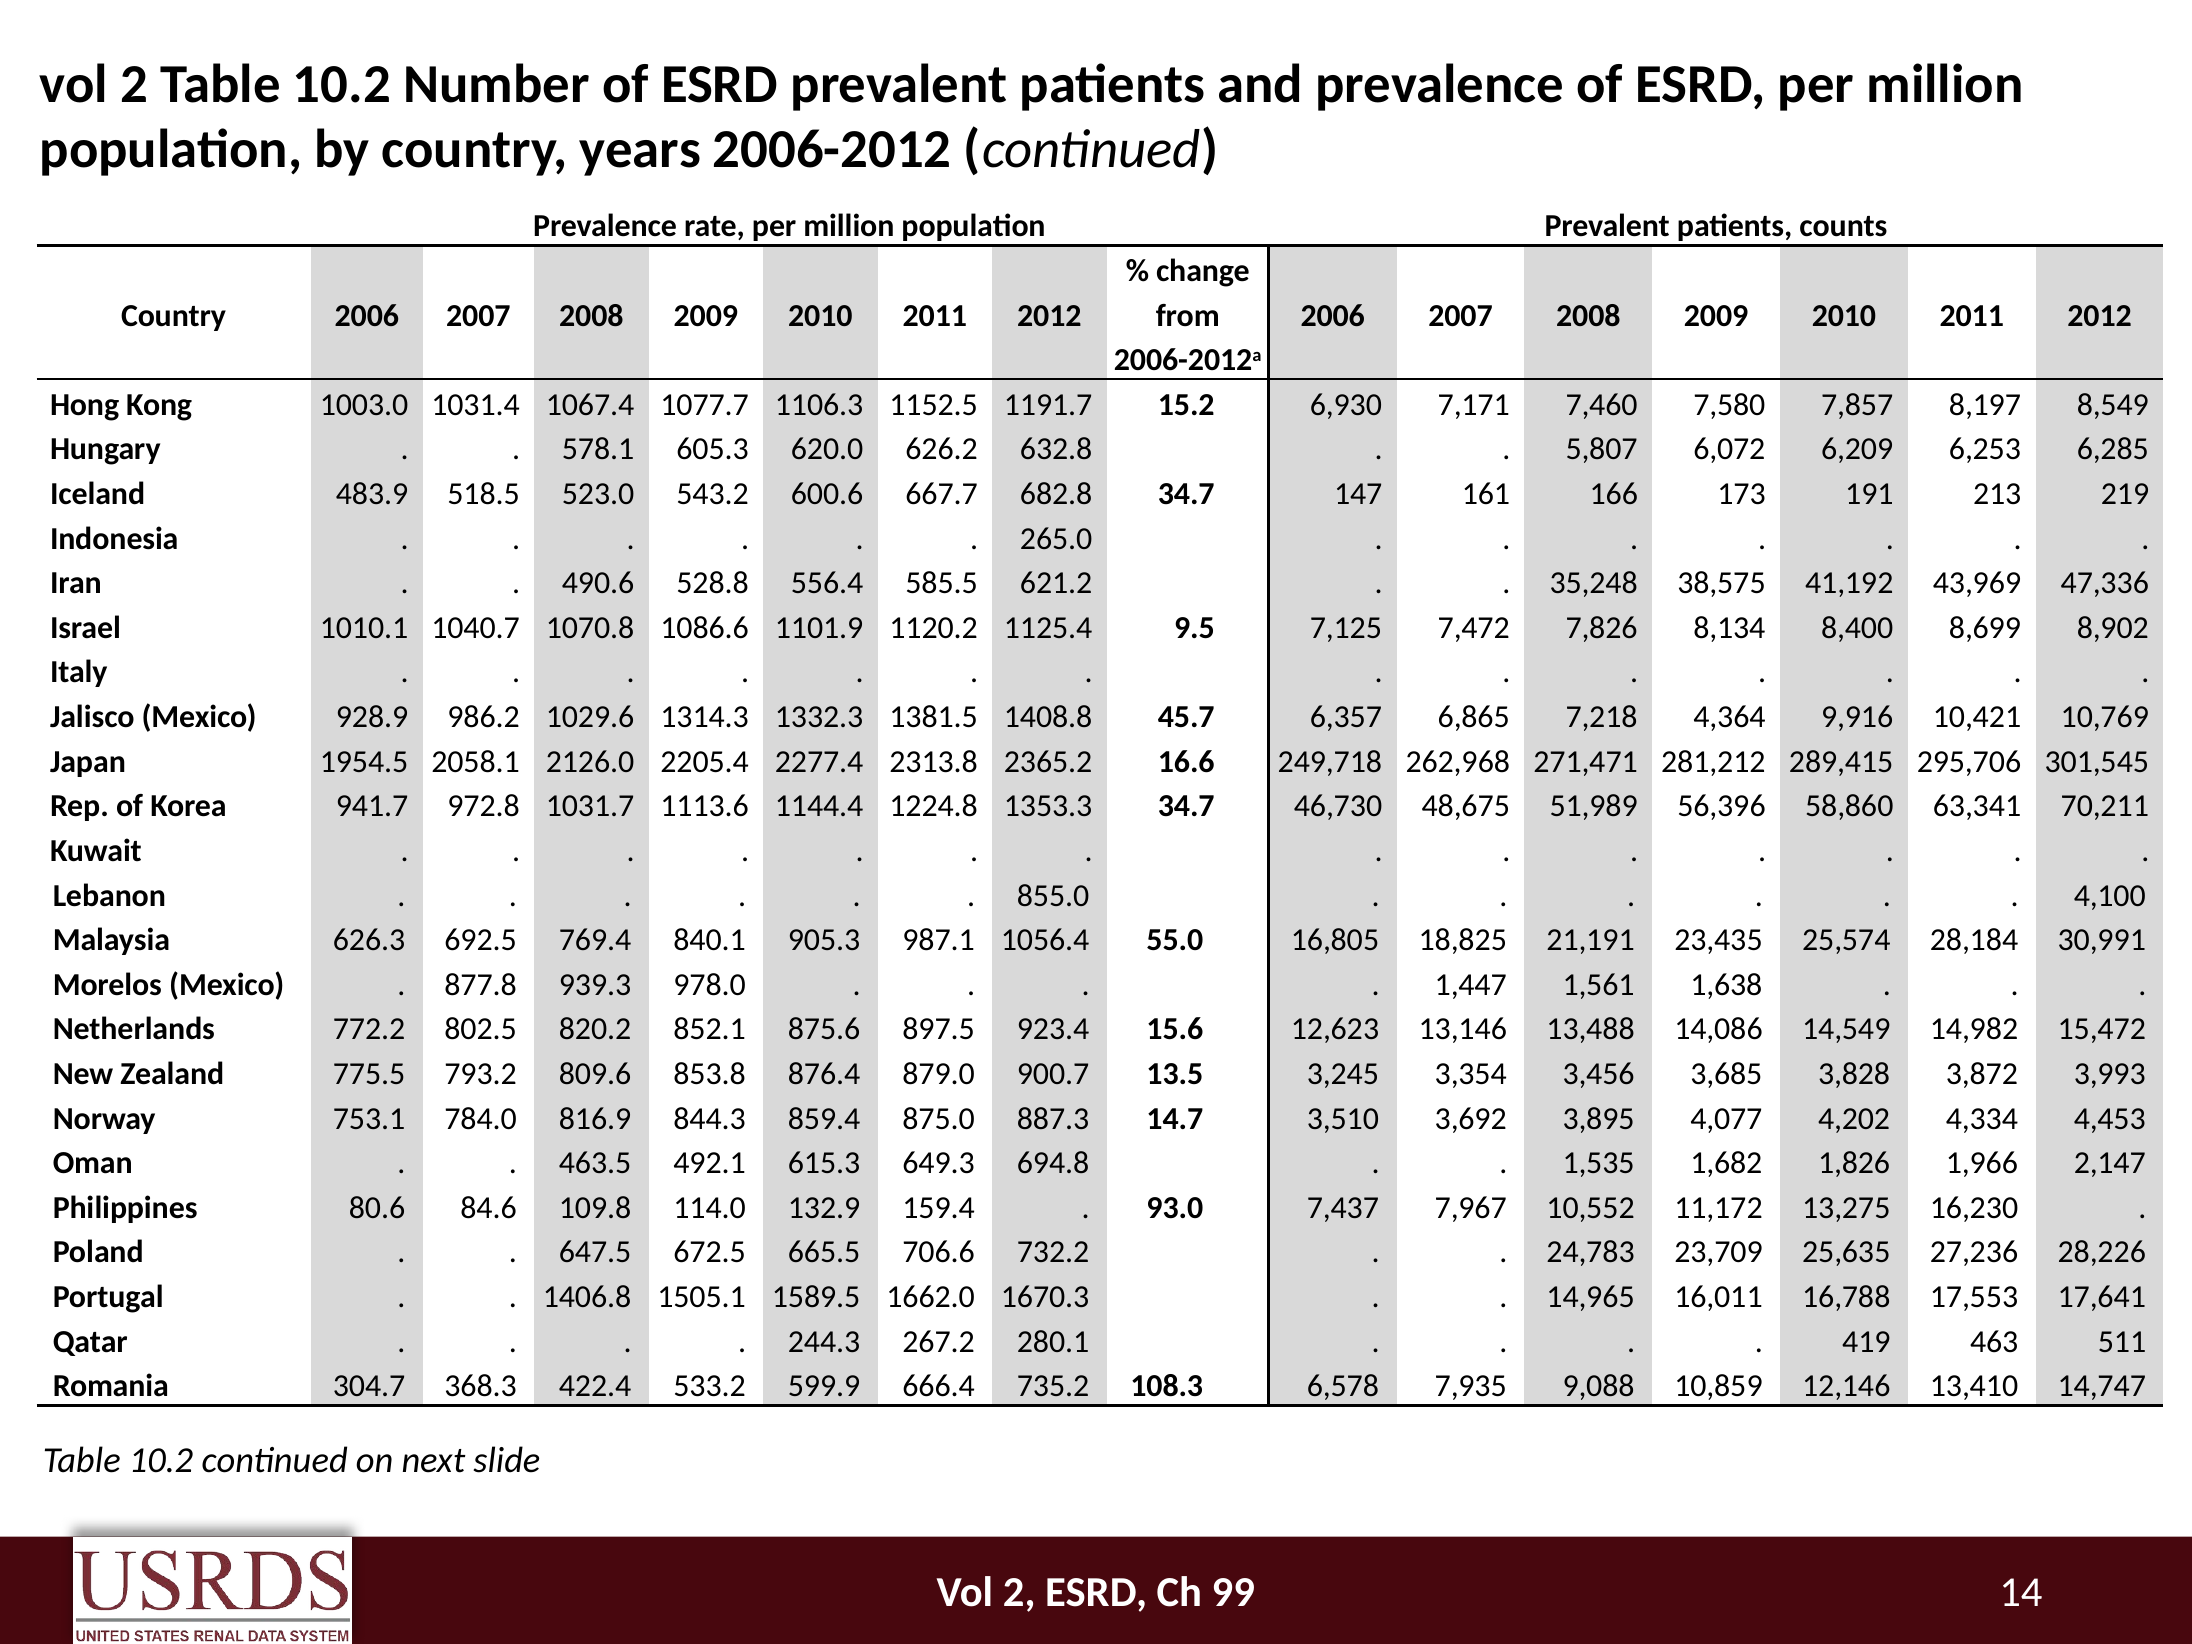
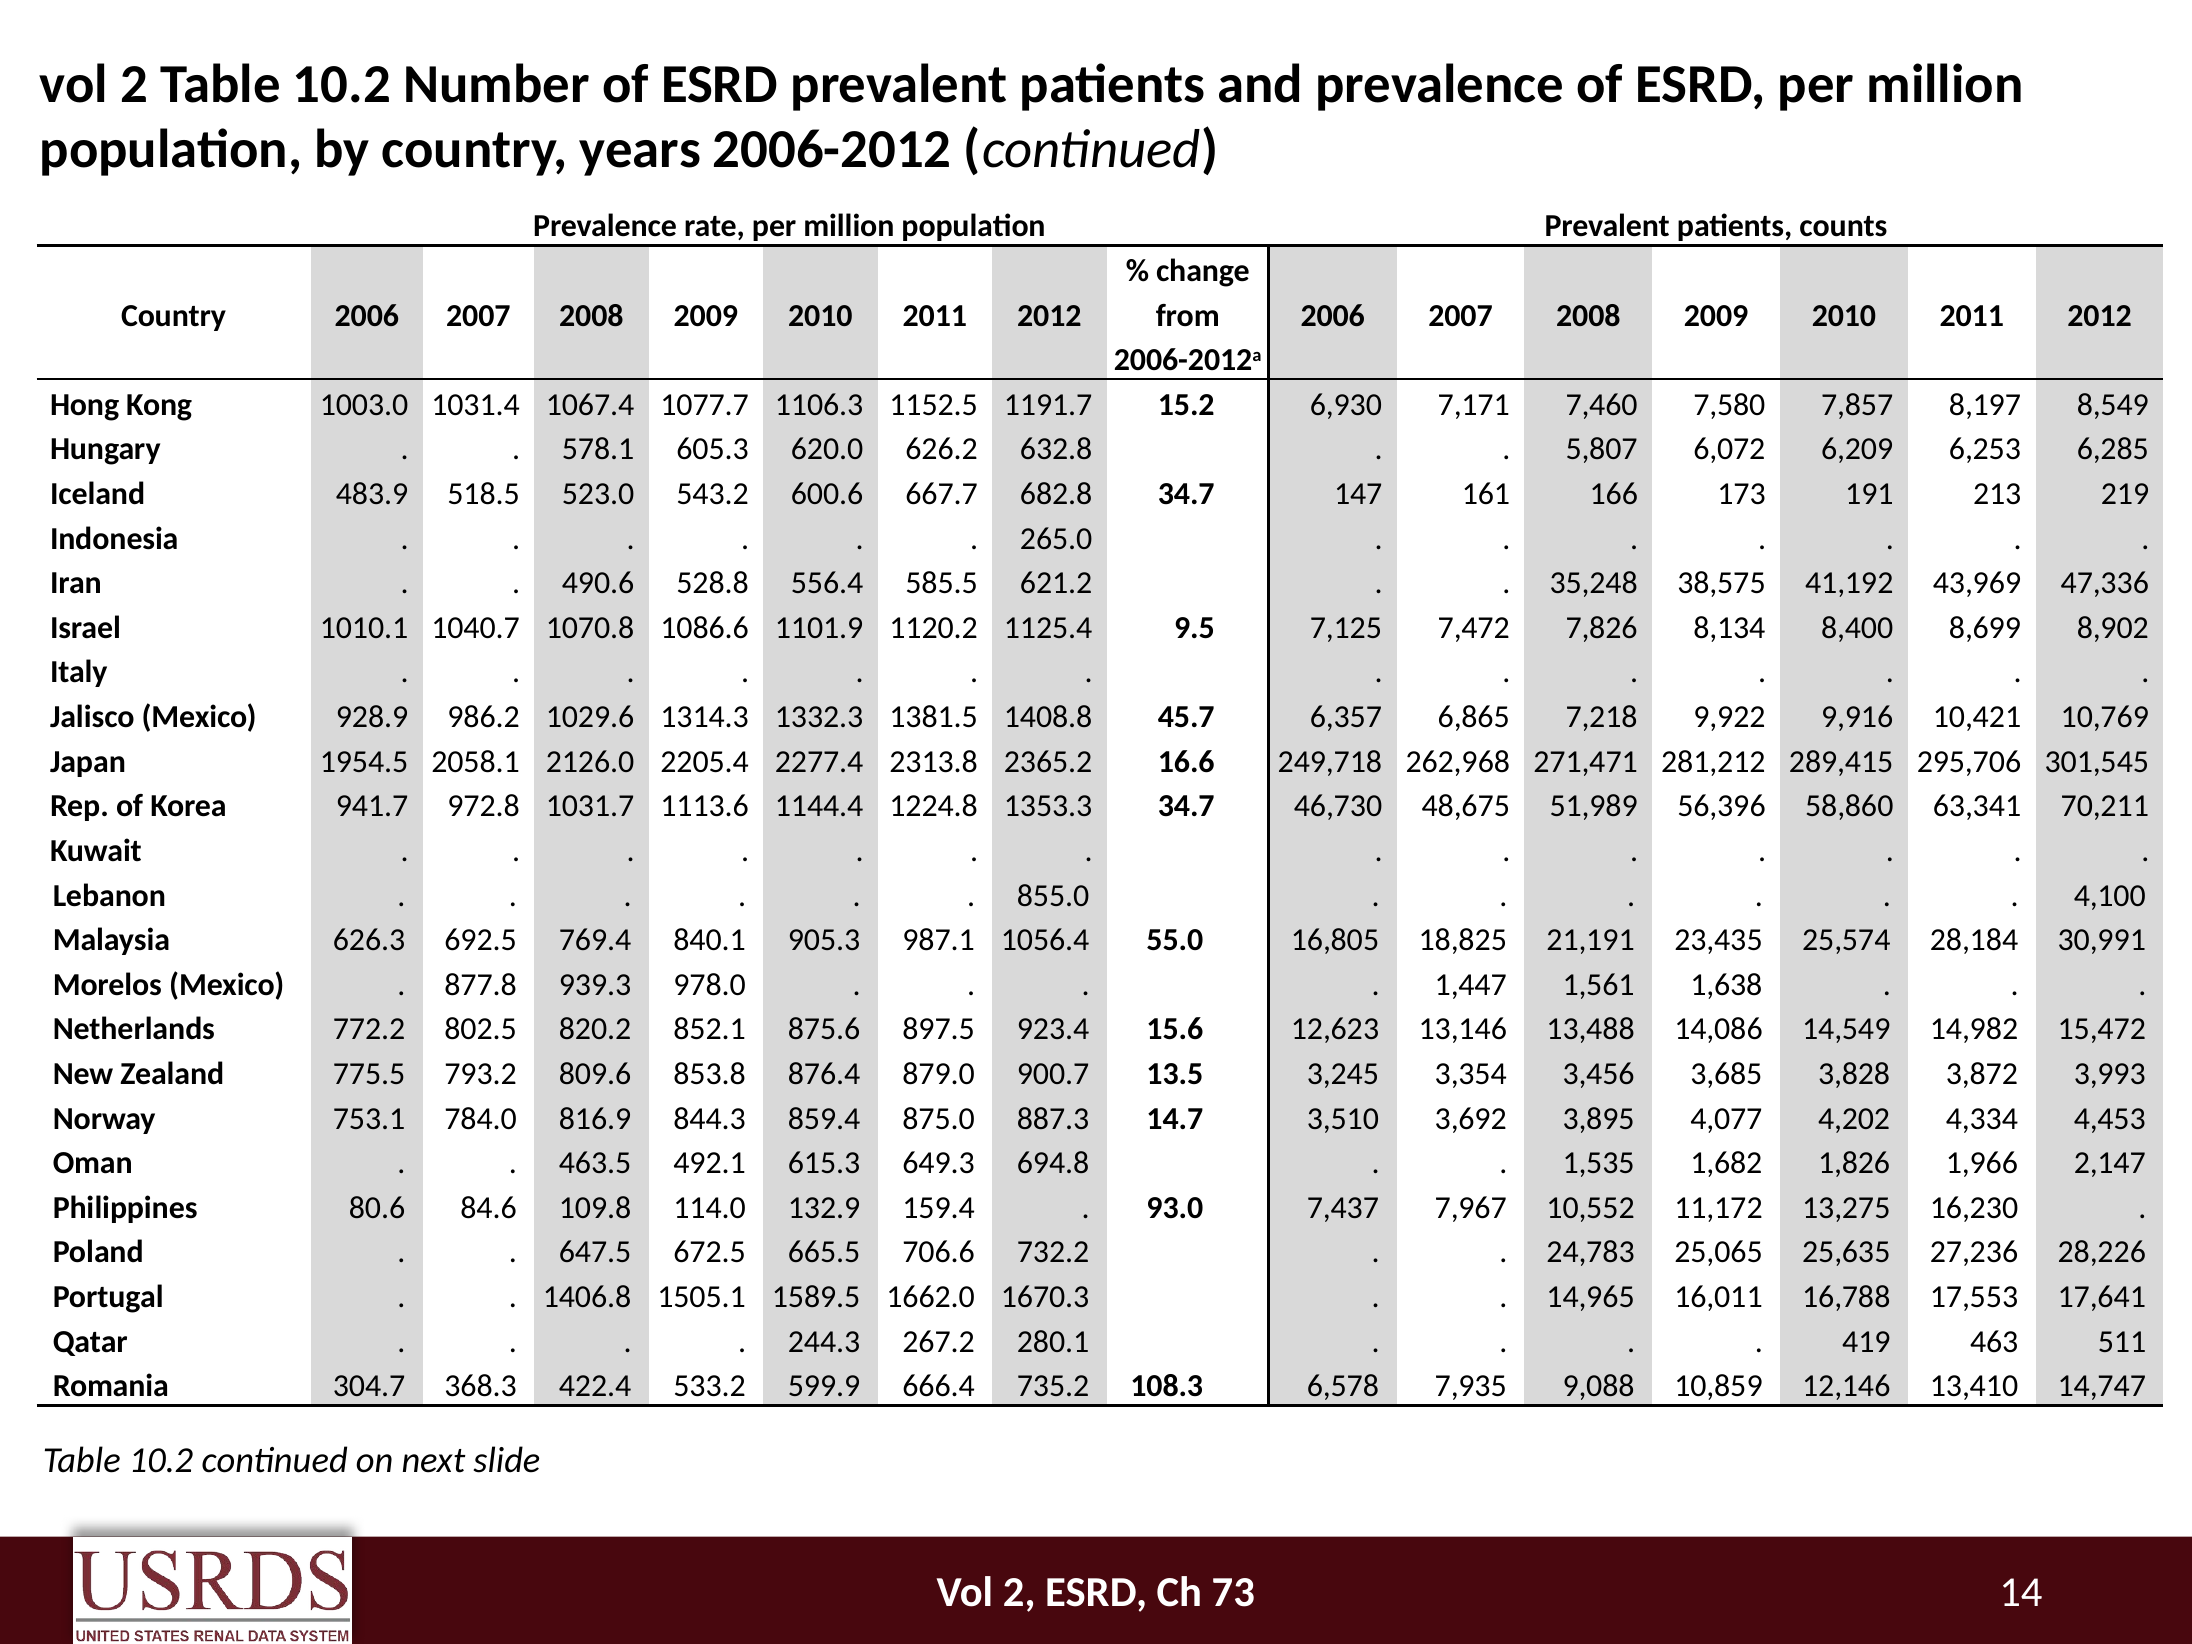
4,364: 4,364 -> 9,922 (1729, 717)
23,709: 23,709 -> 25,065 (1719, 1252)
99: 99 -> 73 (1233, 1592)
